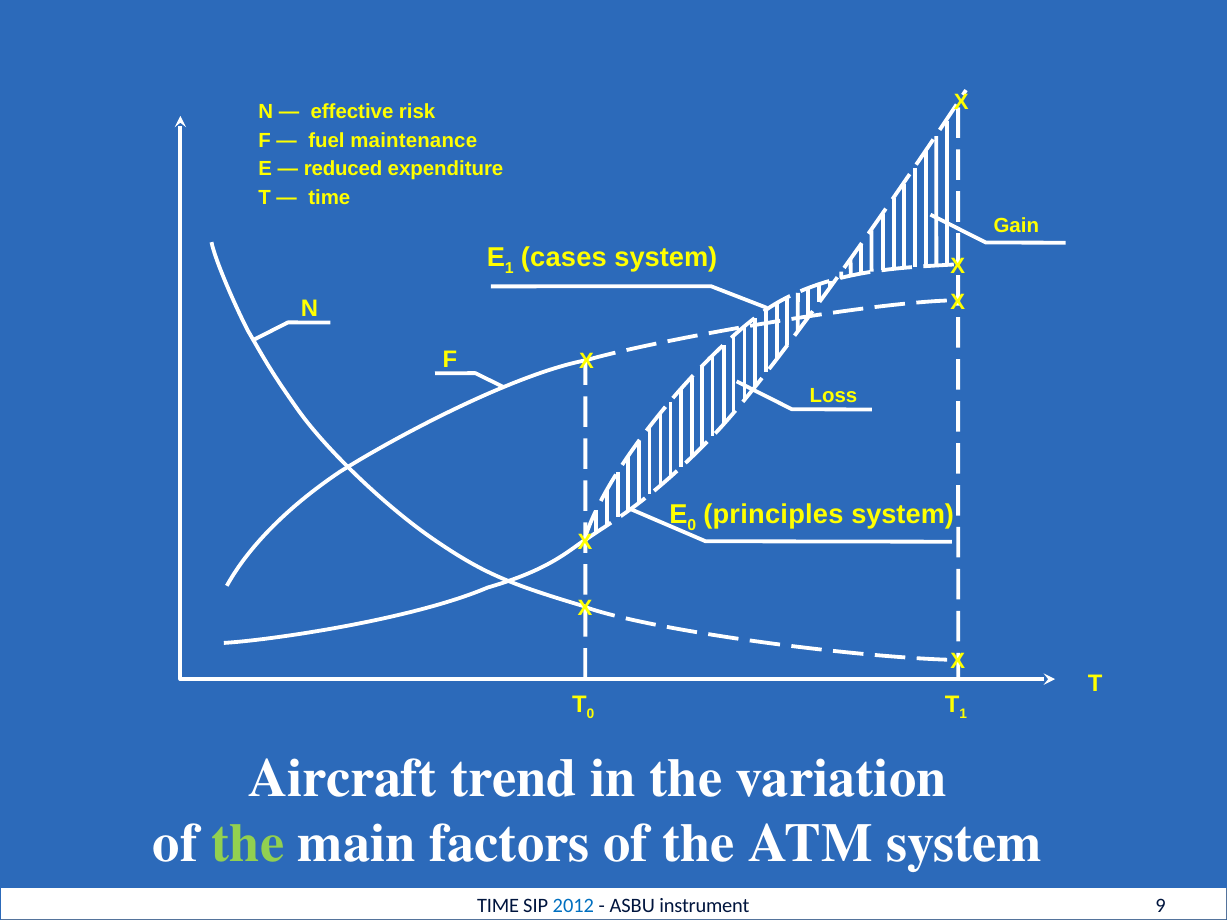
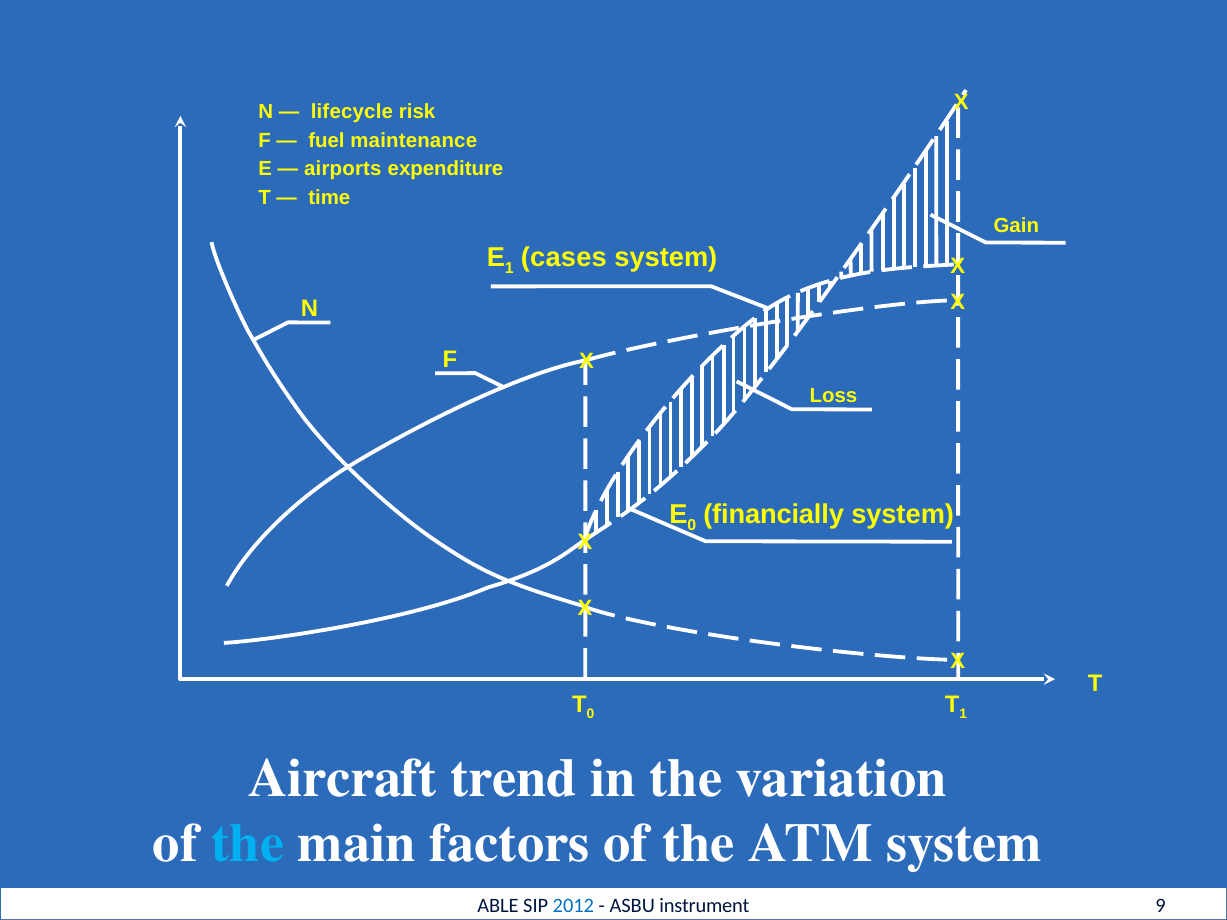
effective: effective -> lifecycle (352, 112)
reduced: reduced -> airports (343, 169)
principles: principles -> financially (774, 515)
the colour: light green -> light blue (248, 844)
TIME: TIME -> ABLE (498, 906)
